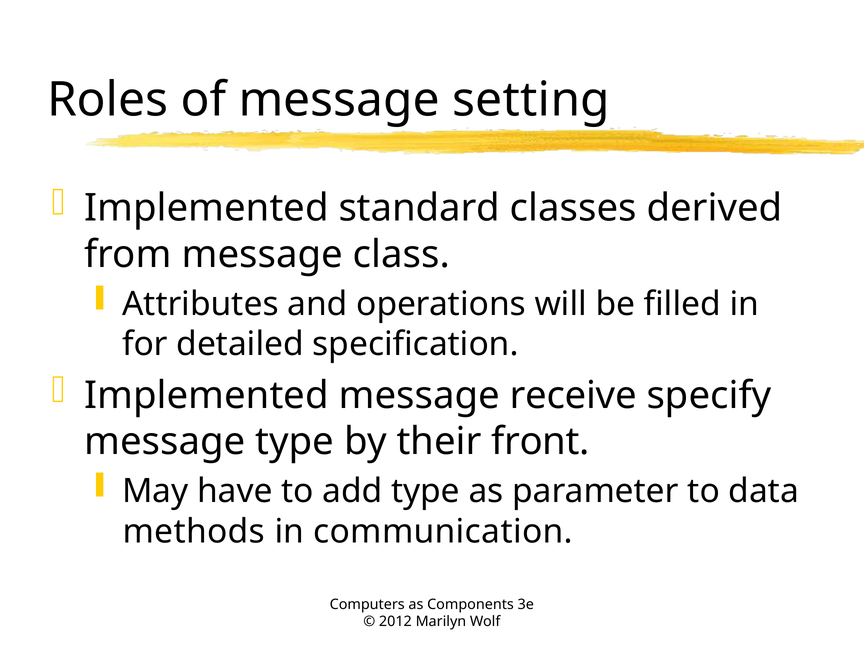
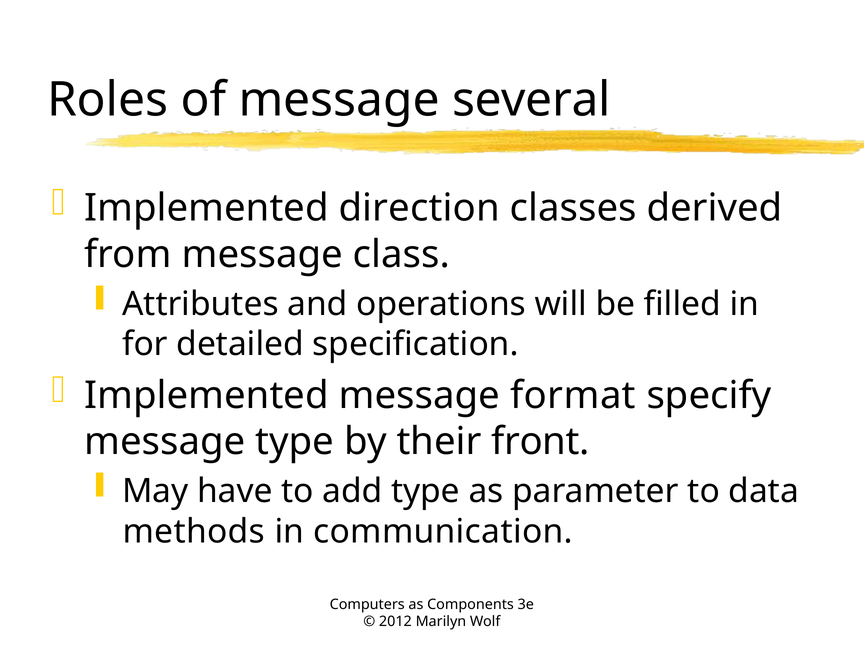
setting: setting -> several (531, 100)
standard: standard -> direction (419, 208)
receive: receive -> format (573, 396)
